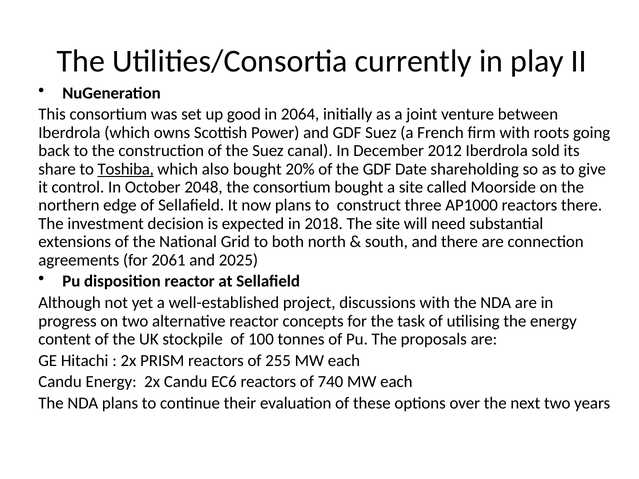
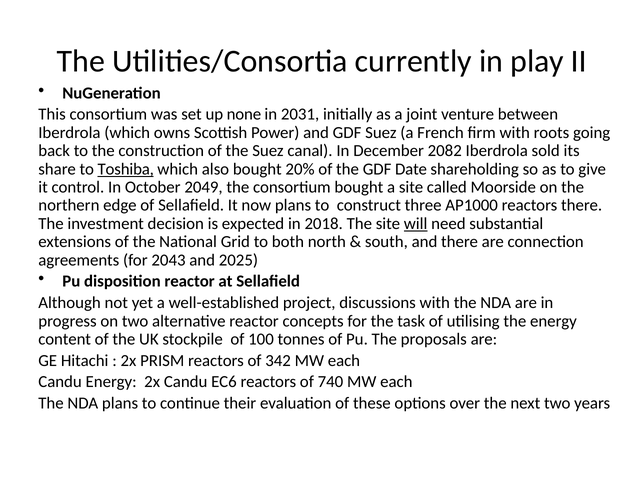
good: good -> none (244, 114)
2064: 2064 -> 2031 (300, 114)
2012: 2012 -> 2082 (445, 151)
2048: 2048 -> 2049 (204, 187)
will underline: none -> present (416, 224)
2061: 2061 -> 2043 (169, 260)
255: 255 -> 342 (278, 361)
